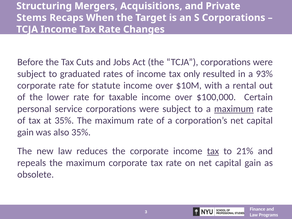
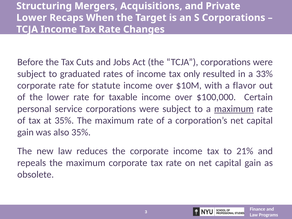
Stems: Stems -> Lower (32, 18)
93%: 93% -> 33% (264, 74)
rental: rental -> flavor (244, 85)
tax underline: present -> none (213, 151)
